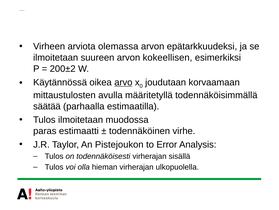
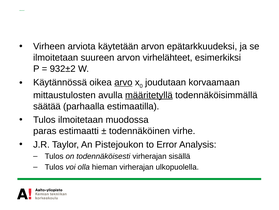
olemassa: olemassa -> käytetään (118, 46)
kokeellisen: kokeellisen -> virhelähteet (168, 57)
200±2: 200±2 -> 932±2 (63, 69)
määritetyllä underline: none -> present (149, 95)
